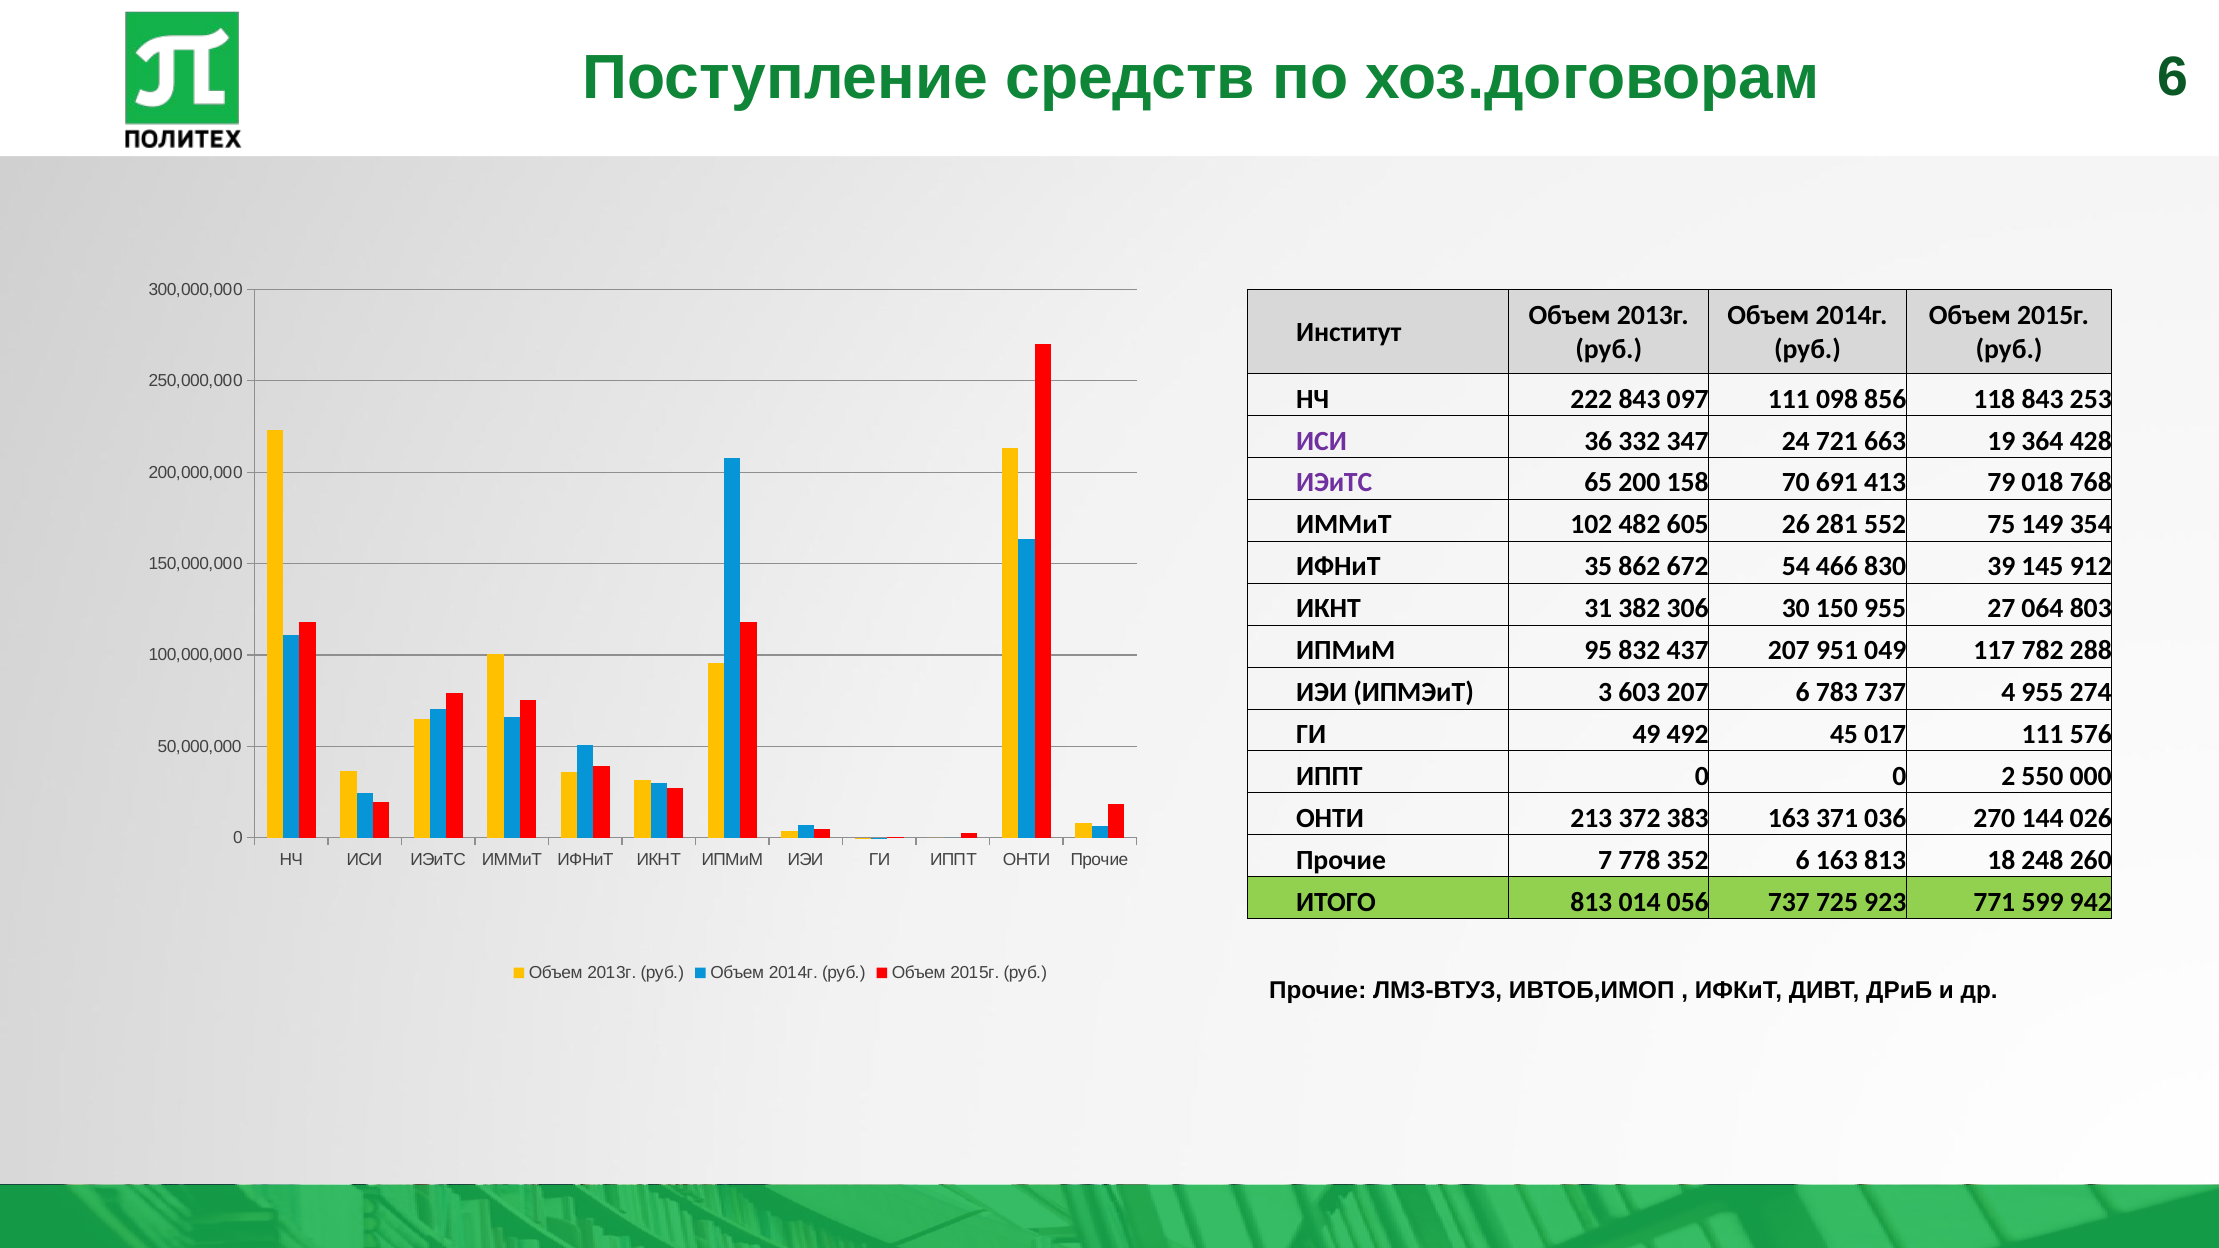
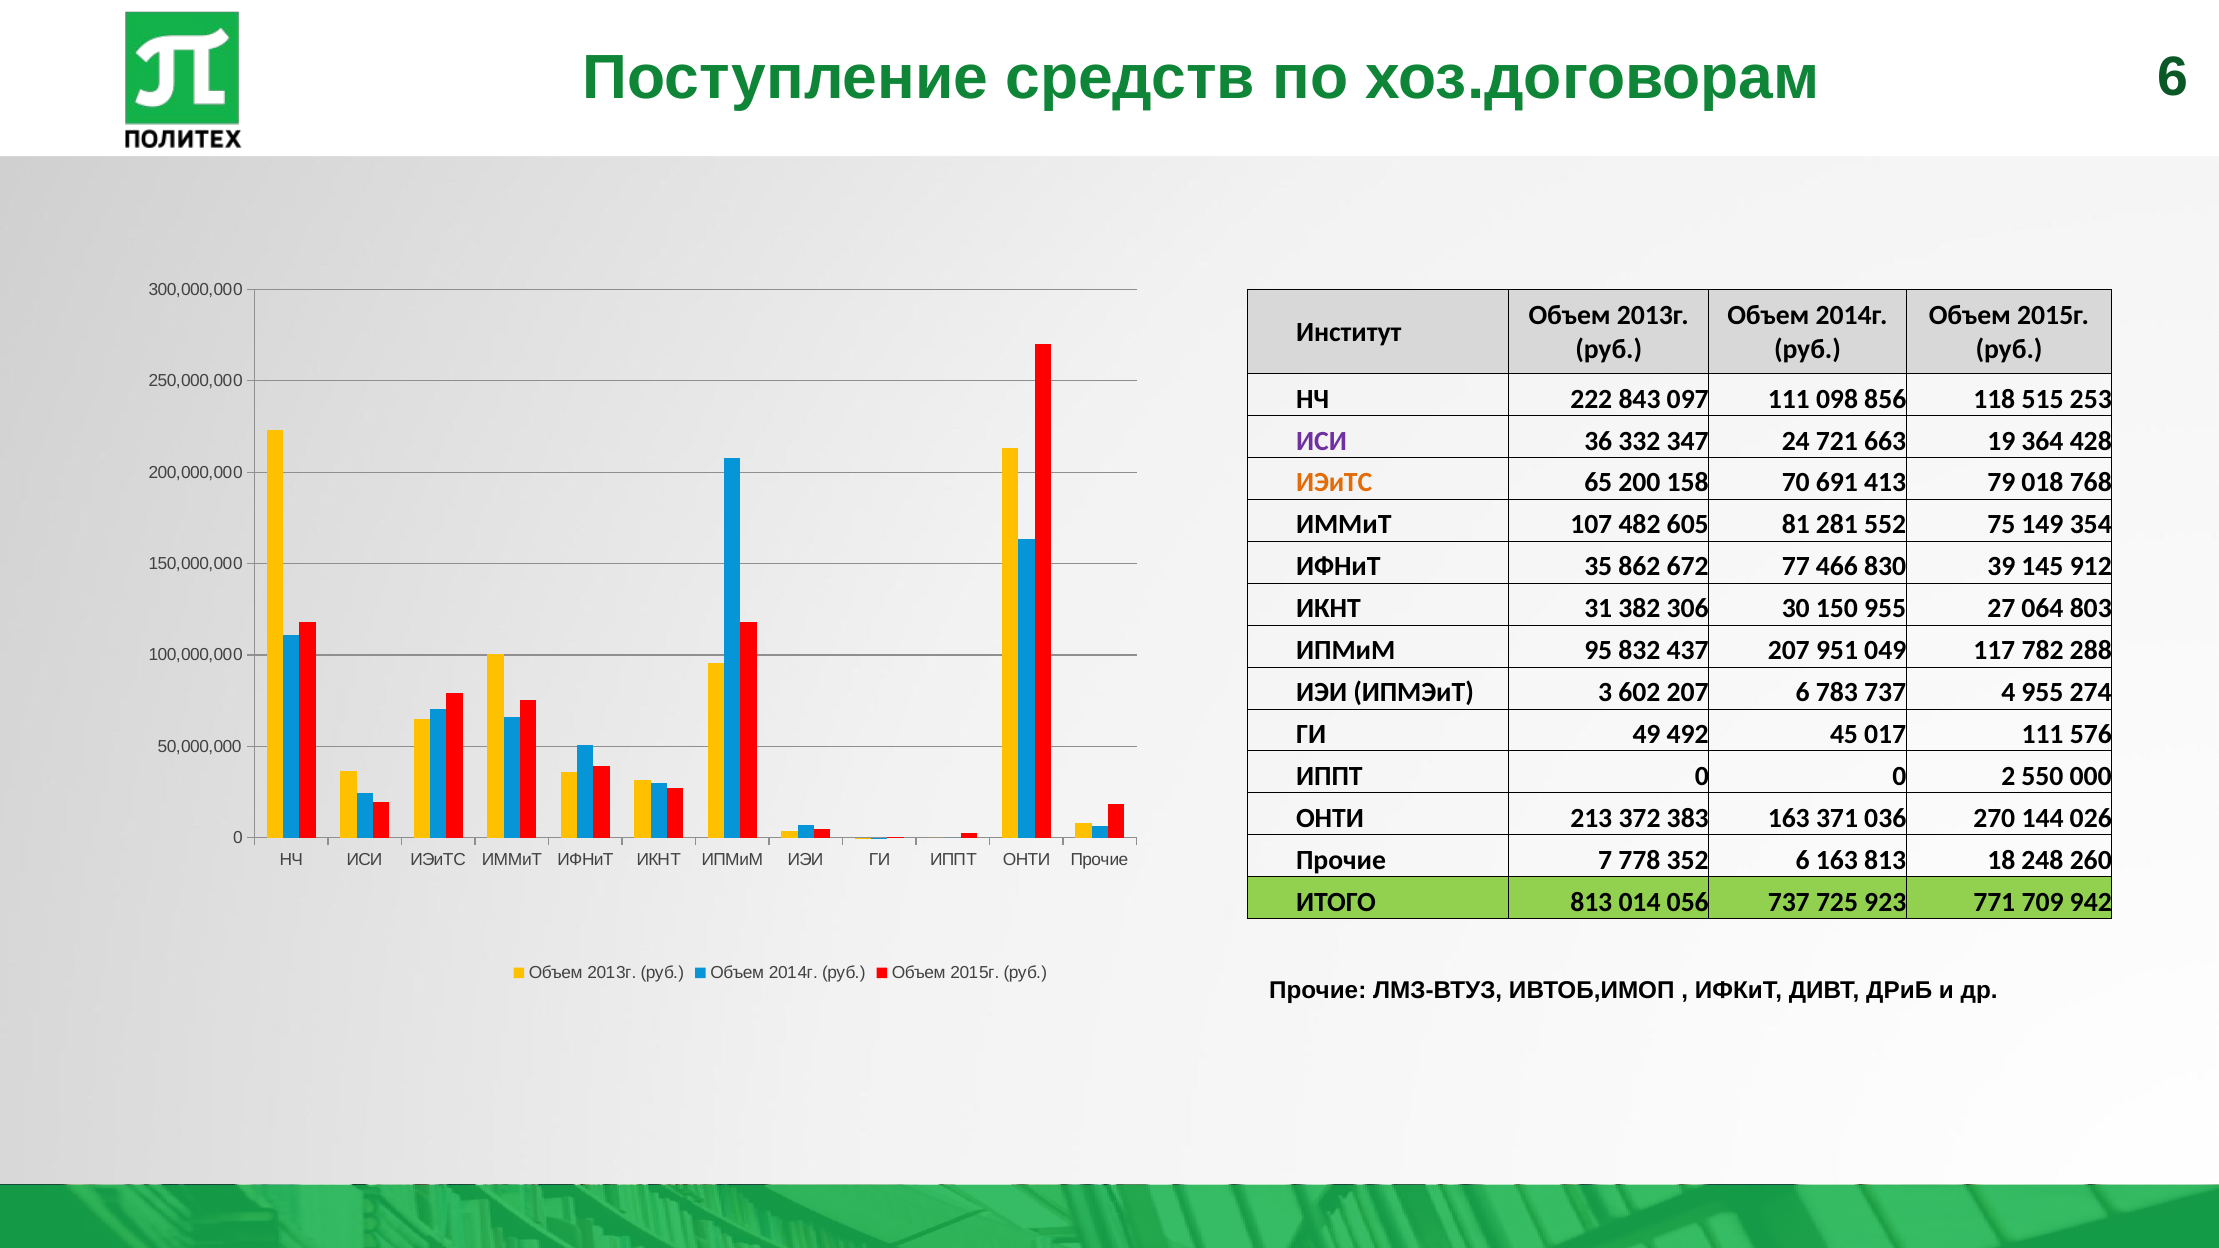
118 843: 843 -> 515 (2043, 399)
ИЭиТС colour: purple -> orange (1334, 483)
102: 102 -> 107 (1591, 525)
26: 26 -> 81 (1796, 525)
54: 54 -> 77 (1796, 567)
603: 603 -> 602 (1639, 692)
599: 599 -> 709 (2043, 902)
